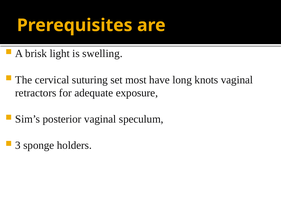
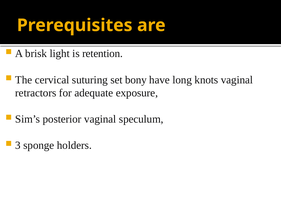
swelling: swelling -> retention (103, 54)
most: most -> bony (136, 80)
